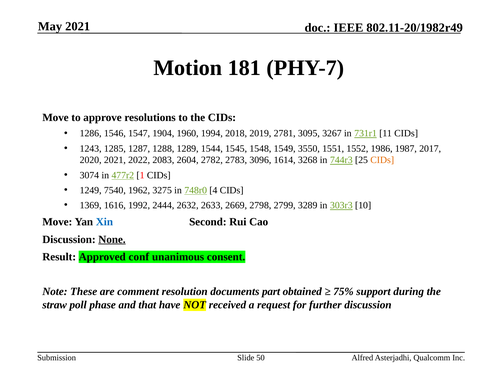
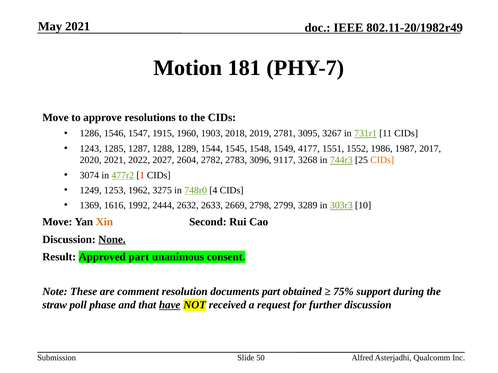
1904: 1904 -> 1915 (163, 134)
1994: 1994 -> 1903 (212, 134)
3550: 3550 -> 4177 (309, 149)
2083: 2083 -> 2027 (163, 160)
1614: 1614 -> 9117 (285, 160)
7540: 7540 -> 1253 (115, 190)
Xin colour: blue -> orange (104, 222)
Approved conf: conf -> part (139, 257)
have underline: none -> present (170, 305)
